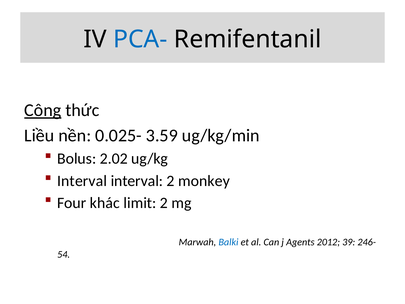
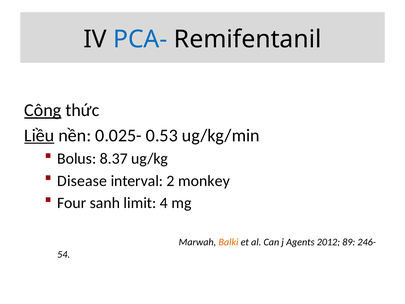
Liều underline: none -> present (39, 135)
3.59: 3.59 -> 0.53 (162, 135)
2.02: 2.02 -> 8.37 (114, 159)
Interval: Interval -> Disease (82, 181)
khác: khác -> sanh (105, 203)
limit 2: 2 -> 4 (164, 203)
Balki colour: blue -> orange (228, 242)
39: 39 -> 89 (349, 242)
